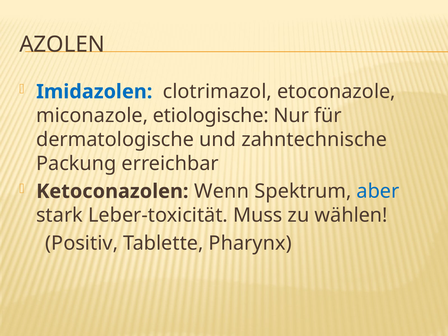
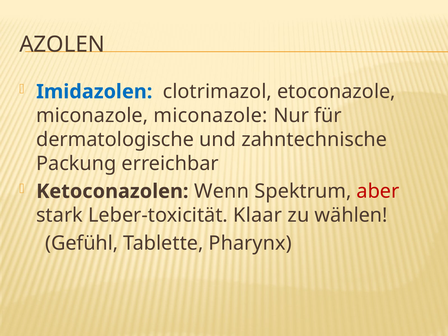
miconazole etiologische: etiologische -> miconazole (211, 116)
aber colour: blue -> red (378, 191)
Muss: Muss -> Klaar (258, 215)
Positiv: Positiv -> Gefühl (82, 243)
